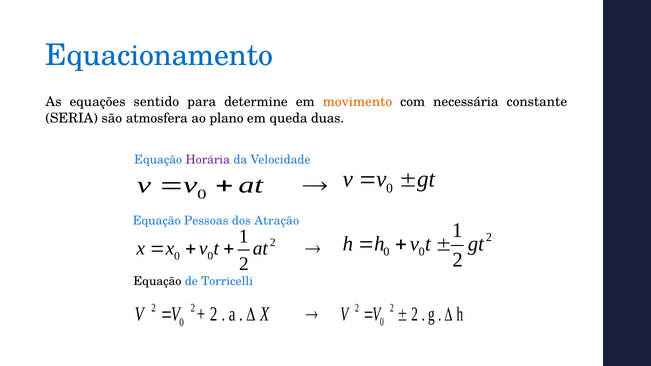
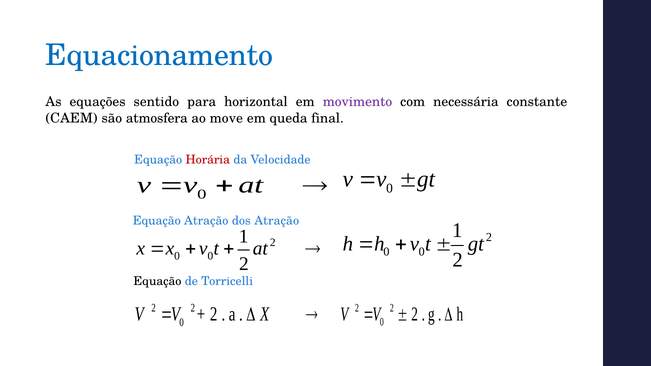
determine: determine -> horizontal (256, 102)
movimento colour: orange -> purple (357, 102)
SERIA: SERIA -> CAEM (72, 118)
plano: plano -> move (226, 118)
duas: duas -> final (328, 118)
Horária colour: purple -> red (208, 160)
Equação Pessoas: Pessoas -> Atração (206, 221)
